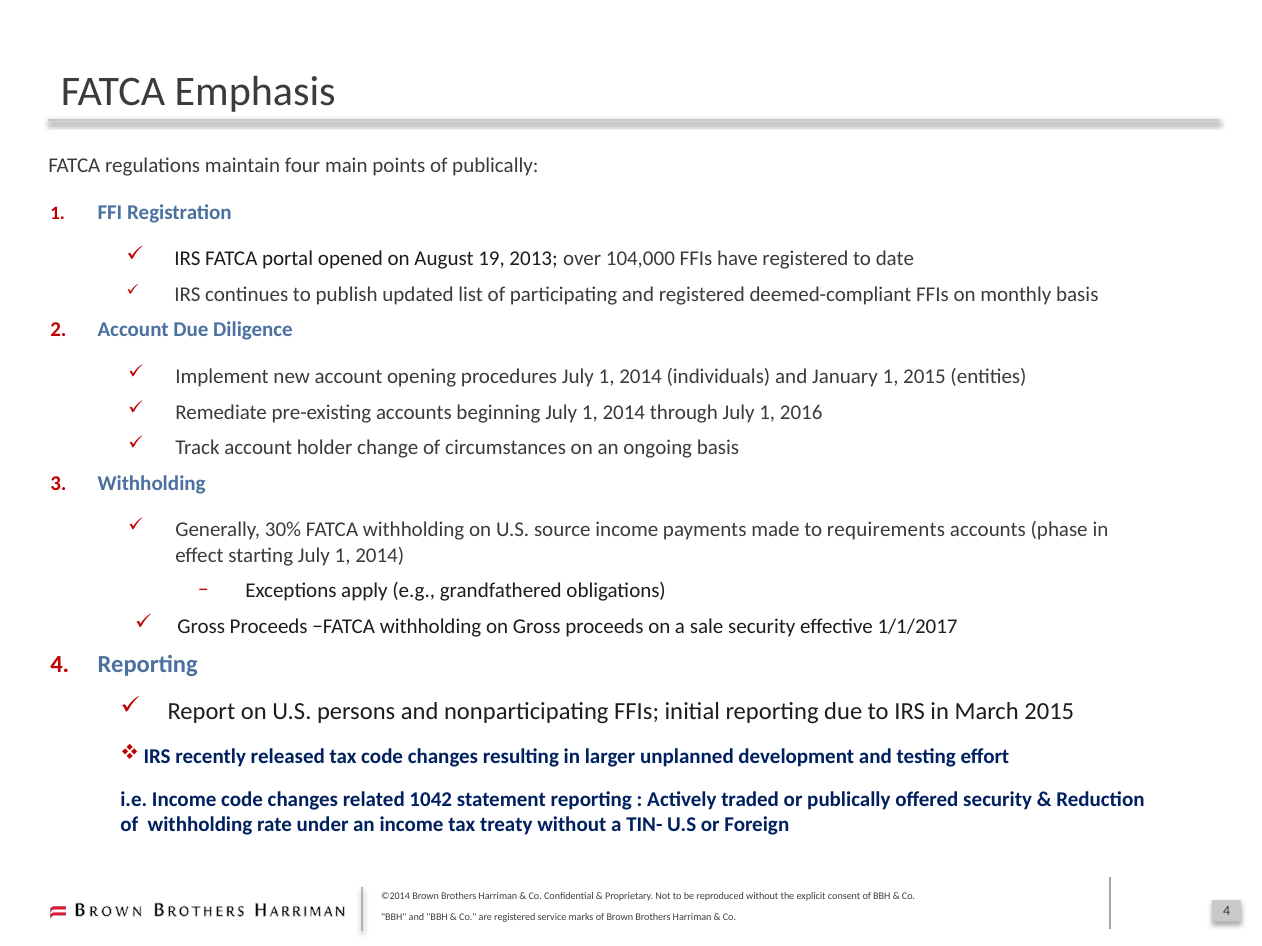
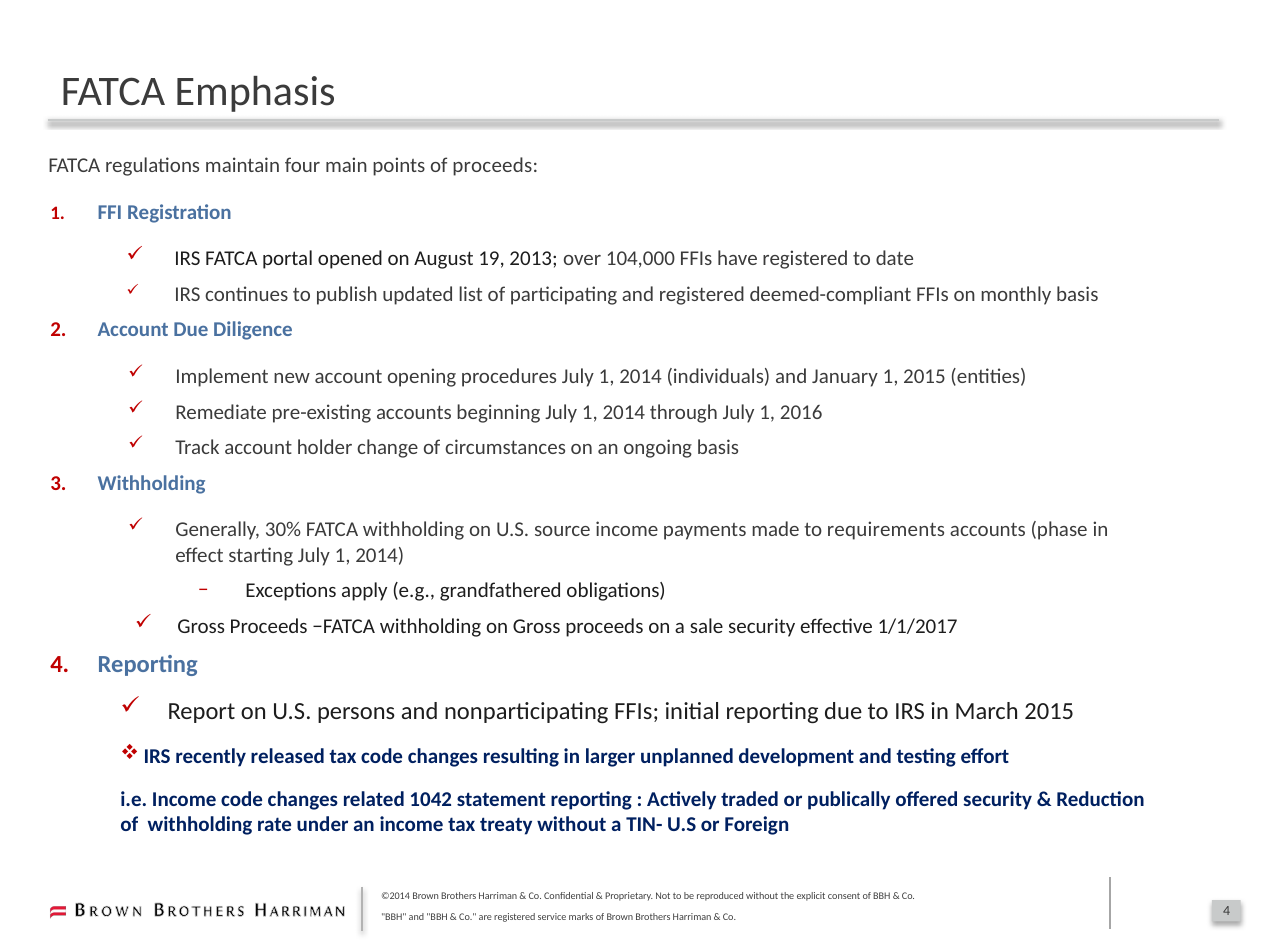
of publically: publically -> proceeds (495, 166)
